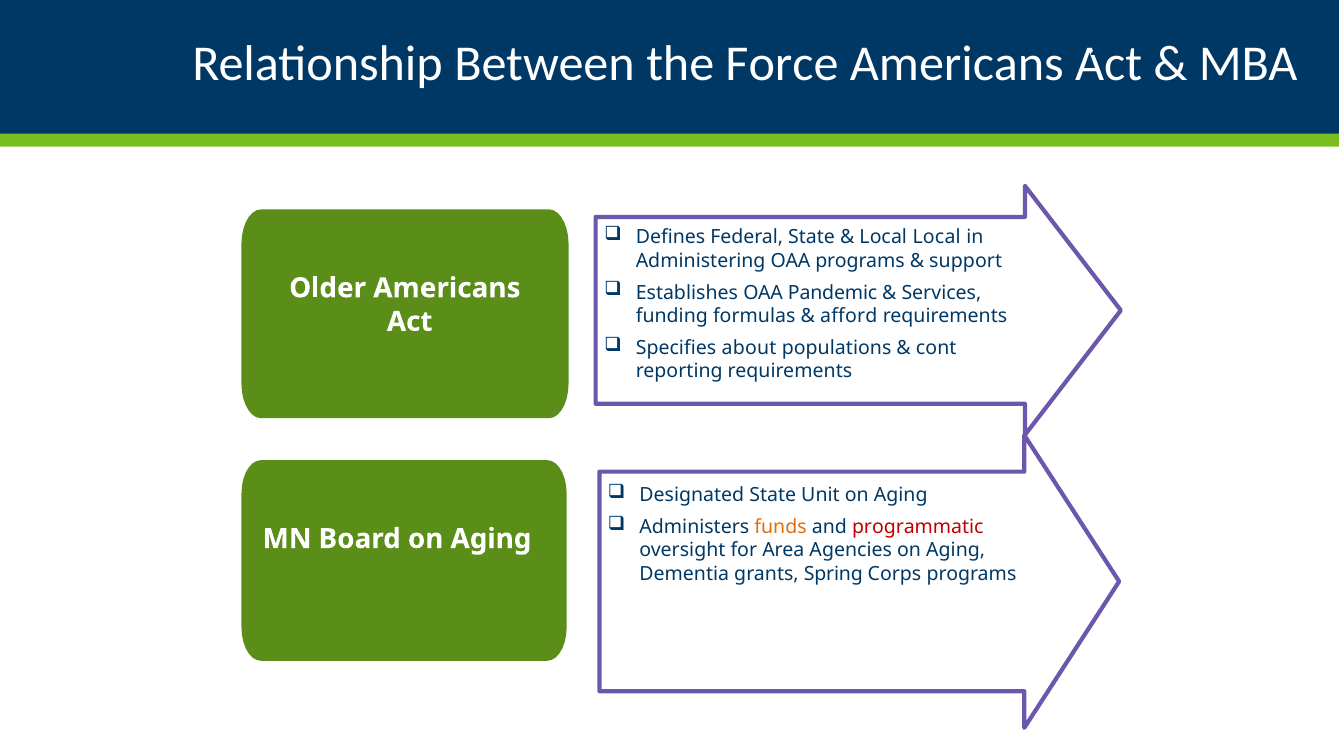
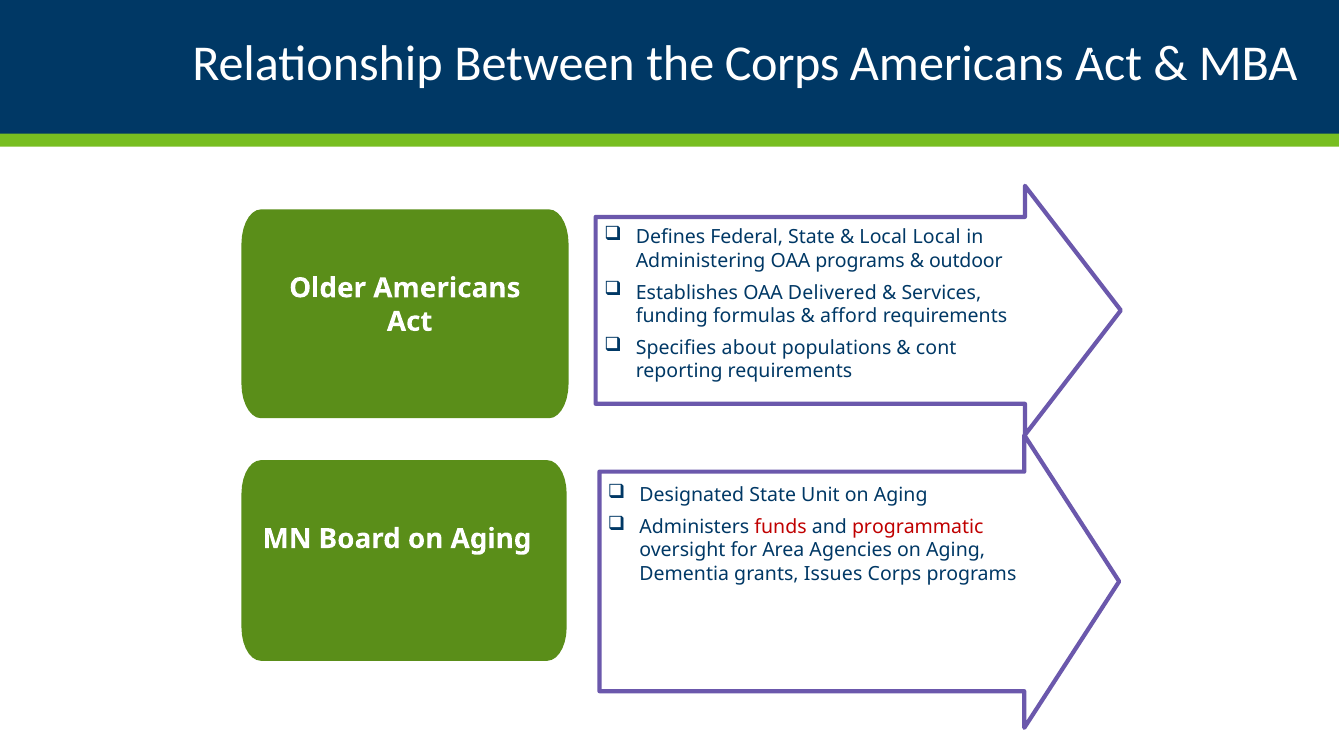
the Force: Force -> Corps (782, 64)
support: support -> outdoor (966, 261)
Pandemic: Pandemic -> Delivered (832, 293)
funds colour: orange -> red (780, 527)
Spring: Spring -> Issues (833, 574)
